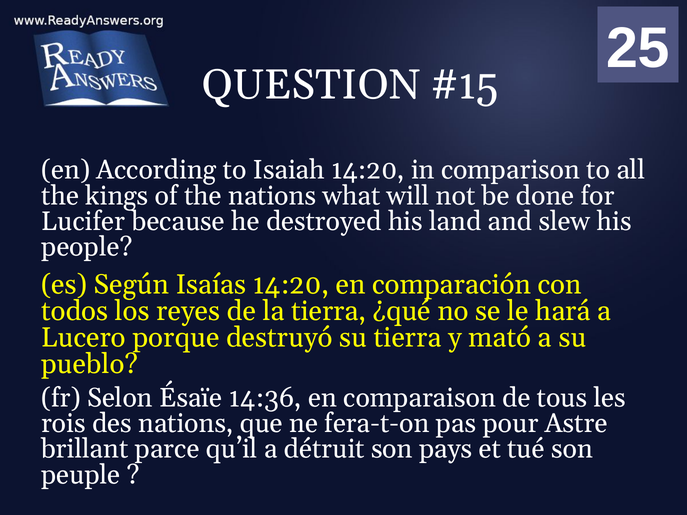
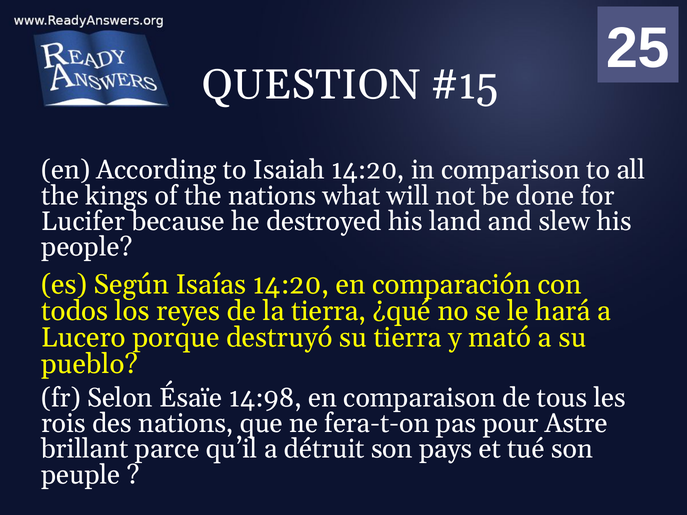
14:36: 14:36 -> 14:98 (265, 398)
